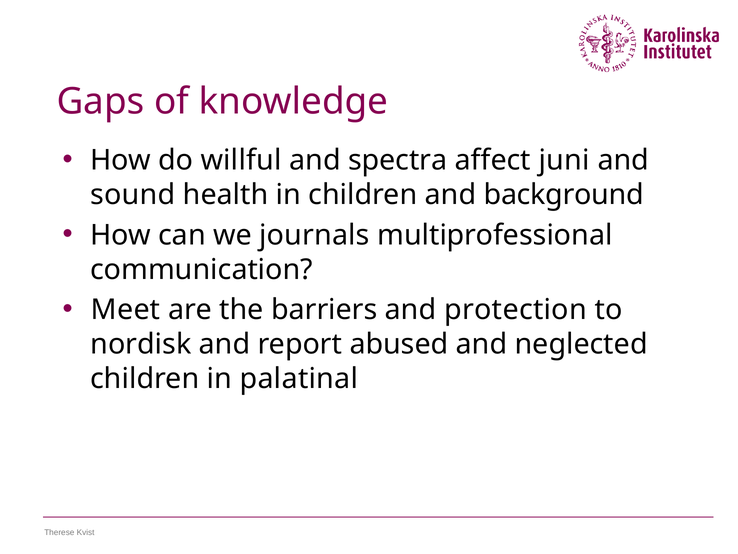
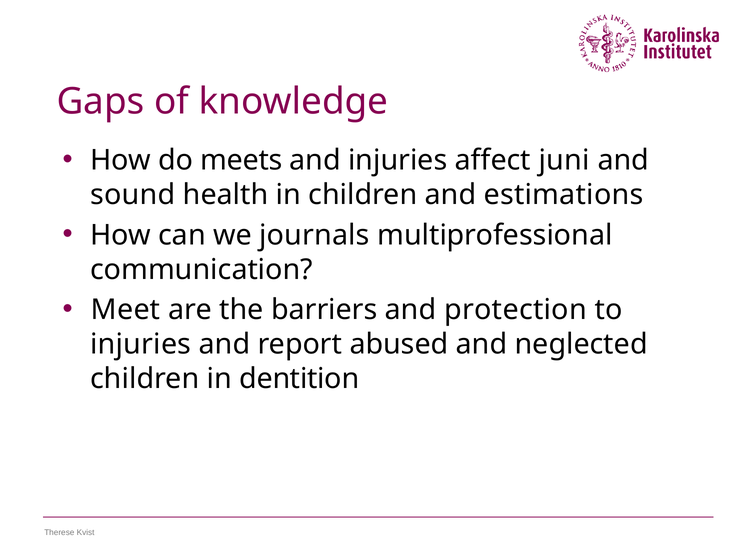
willful: willful -> meets (241, 160)
and spectra: spectra -> injuries (398, 160)
background: background -> estimations (564, 195)
nordisk: nordisk -> injuries (141, 344)
palatinal: palatinal -> dentition (299, 378)
